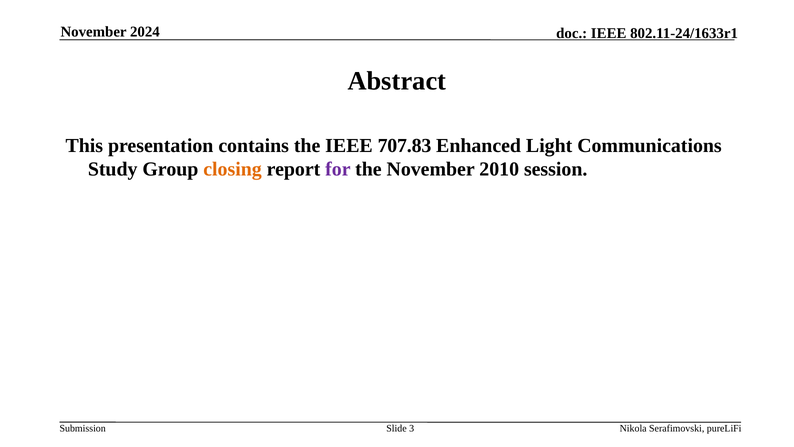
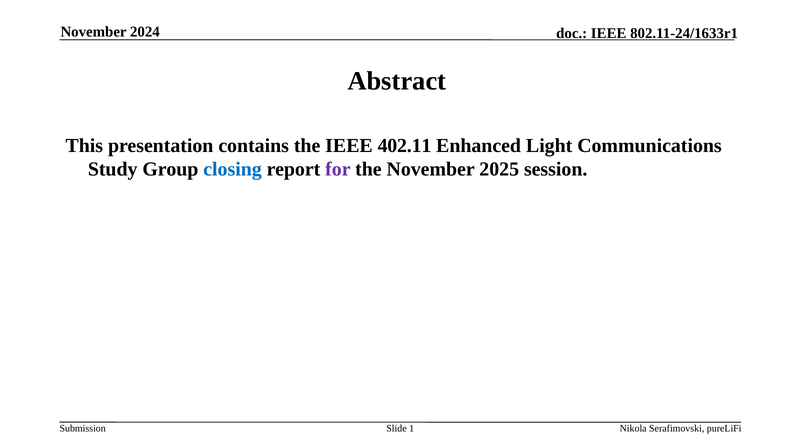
707.83: 707.83 -> 402.11 (404, 145)
closing colour: orange -> blue (233, 169)
2010: 2010 -> 2025 (499, 169)
3: 3 -> 1 (412, 428)
